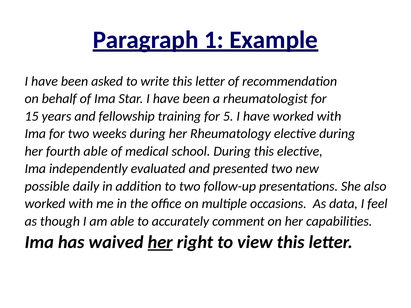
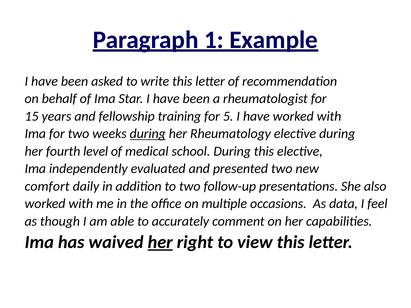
during underline: none -> present (148, 134)
fourth able: able -> level (96, 151)
possible: possible -> comfort (47, 186)
